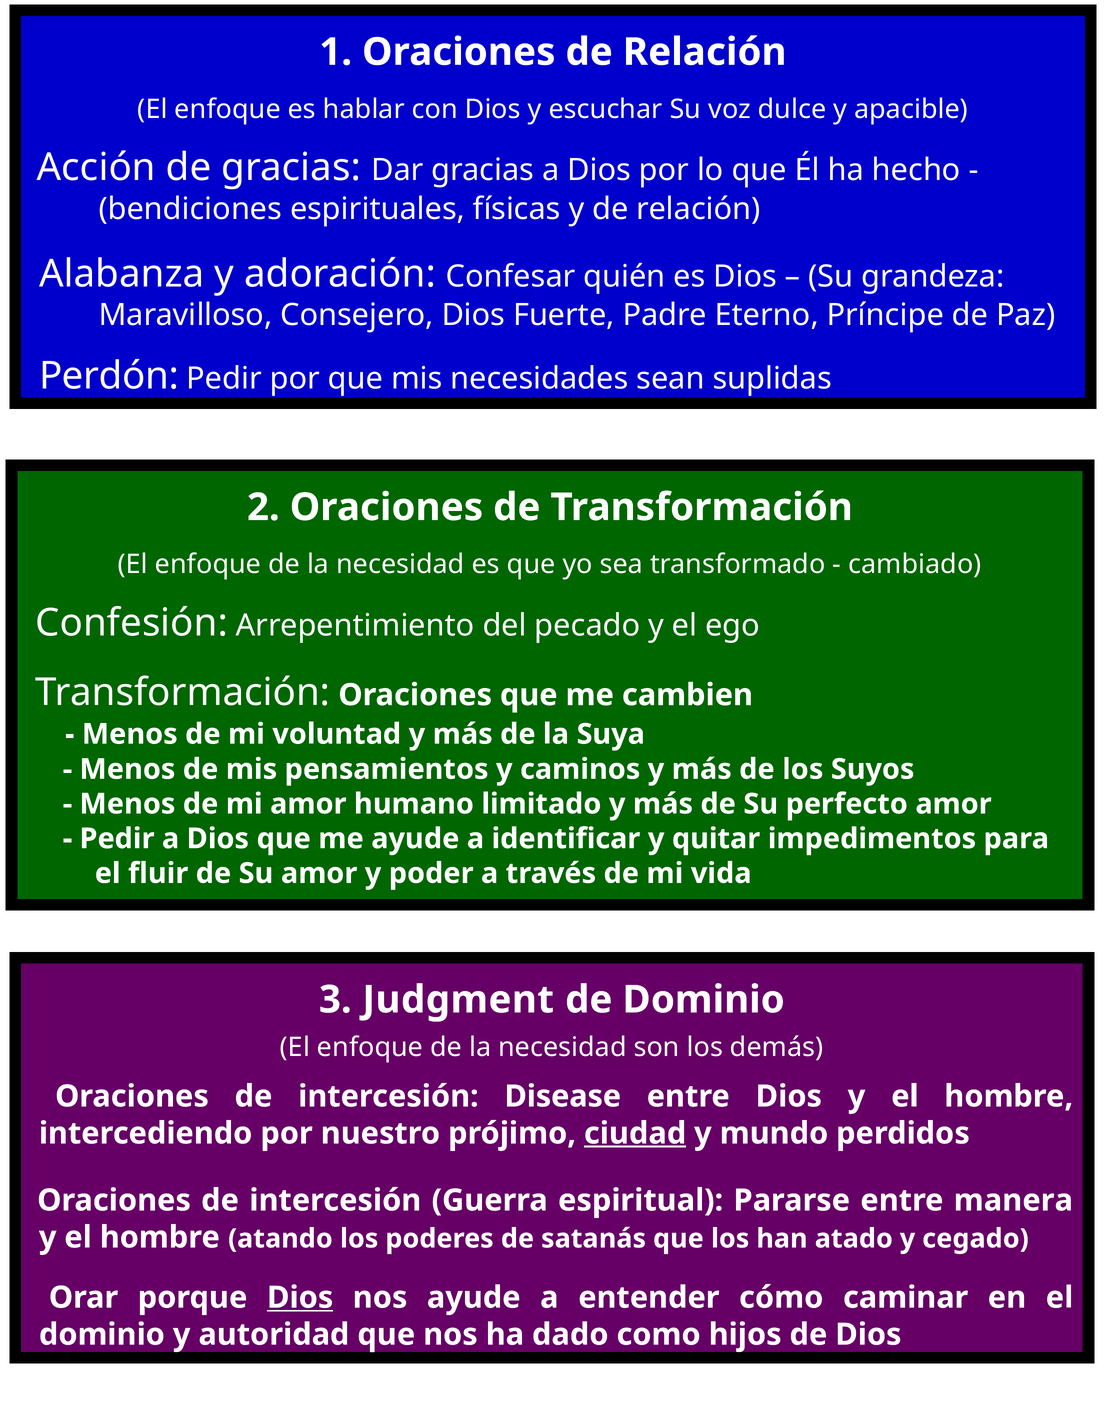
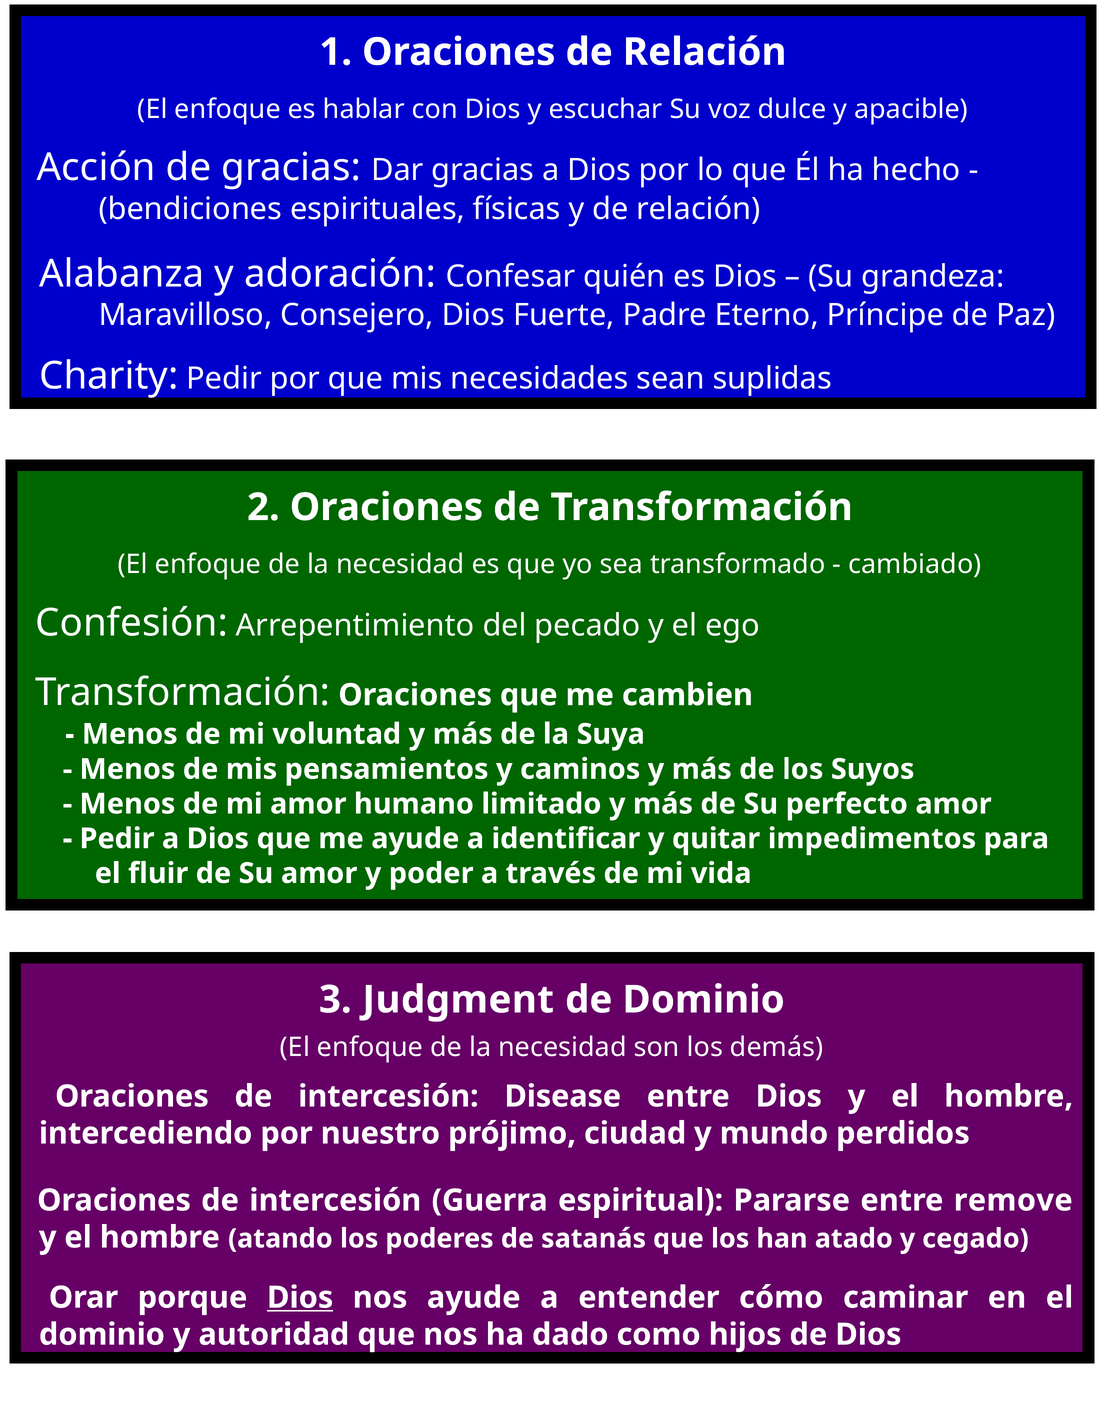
Perdón: Perdón -> Charity (109, 376)
ciudad underline: present -> none (635, 1133)
manera: manera -> remove (1013, 1200)
